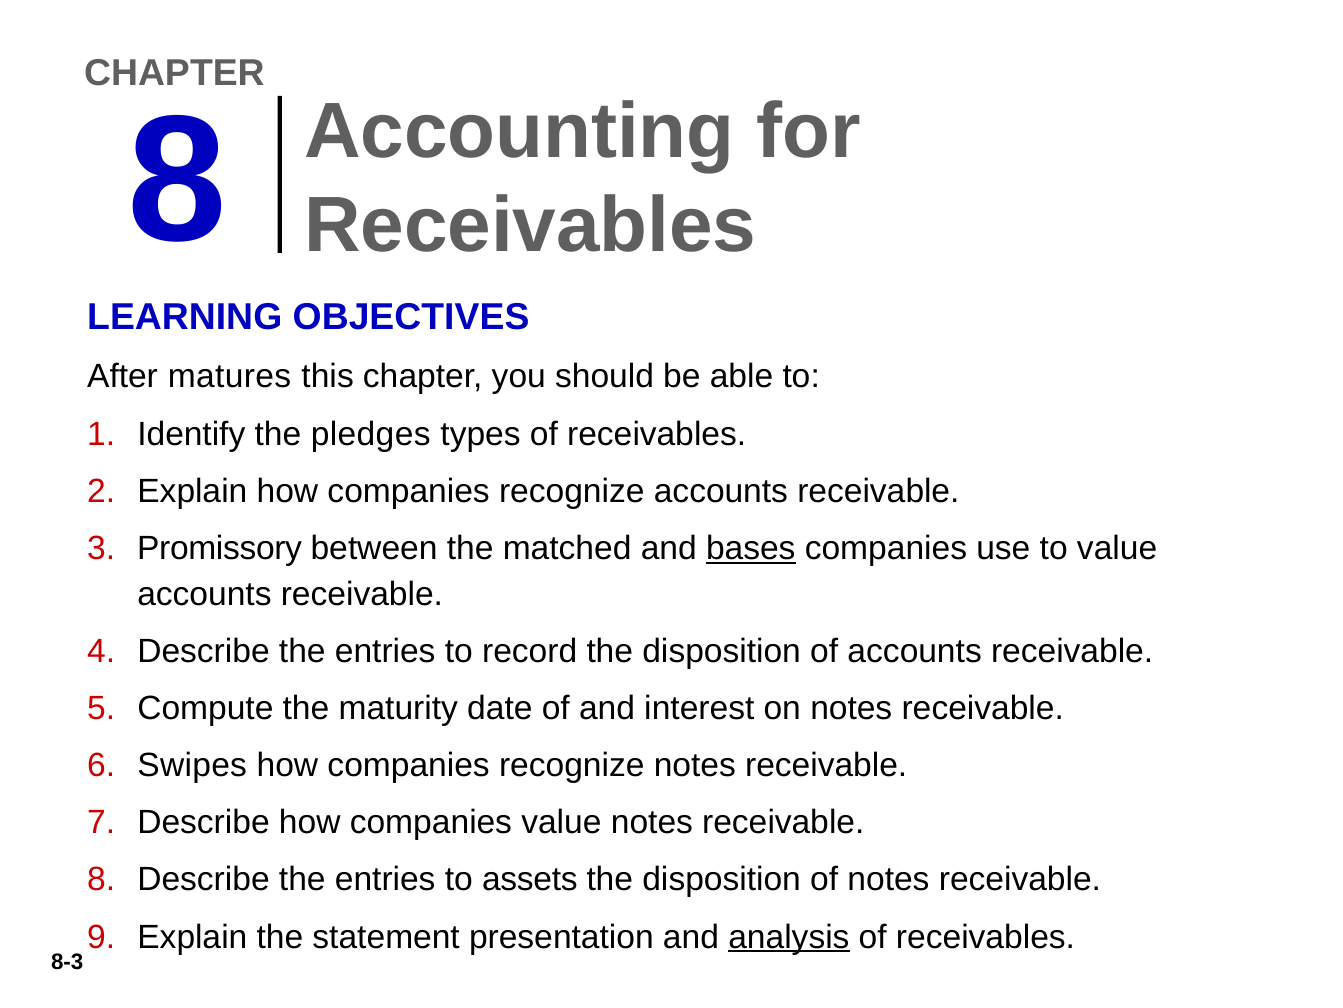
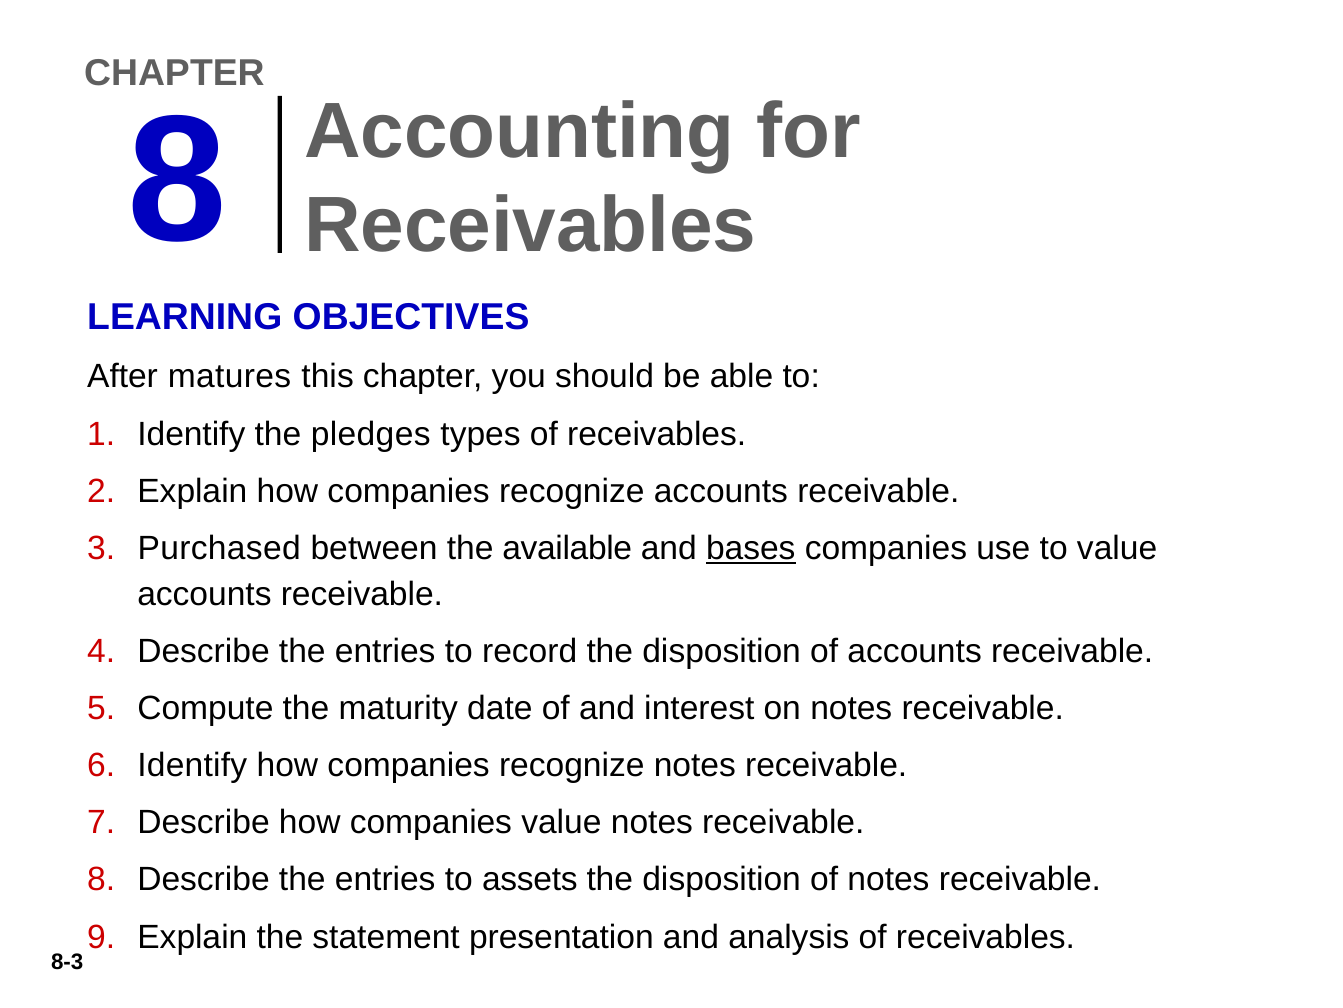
Promissory: Promissory -> Purchased (219, 548)
matched: matched -> available (567, 548)
Swipes: Swipes -> Identify (192, 765)
analysis underline: present -> none (789, 936)
